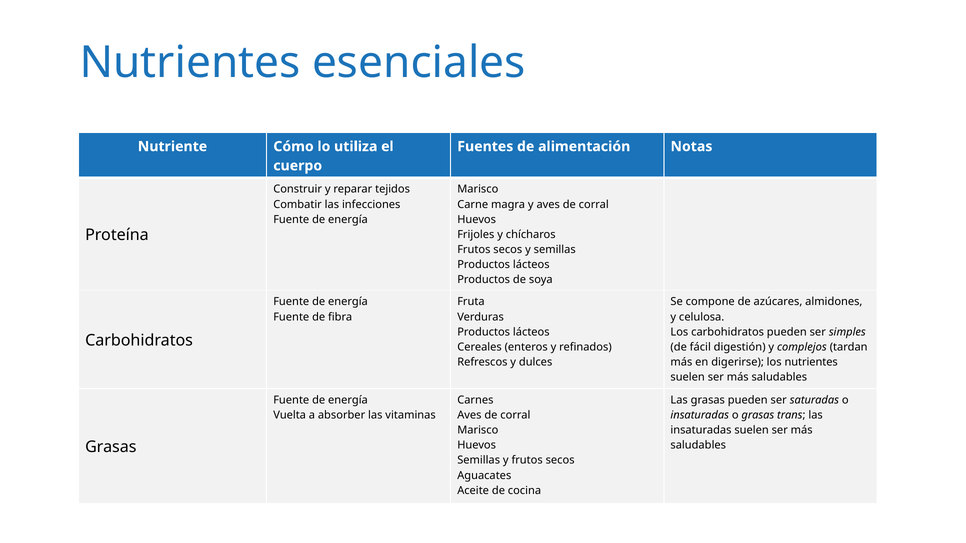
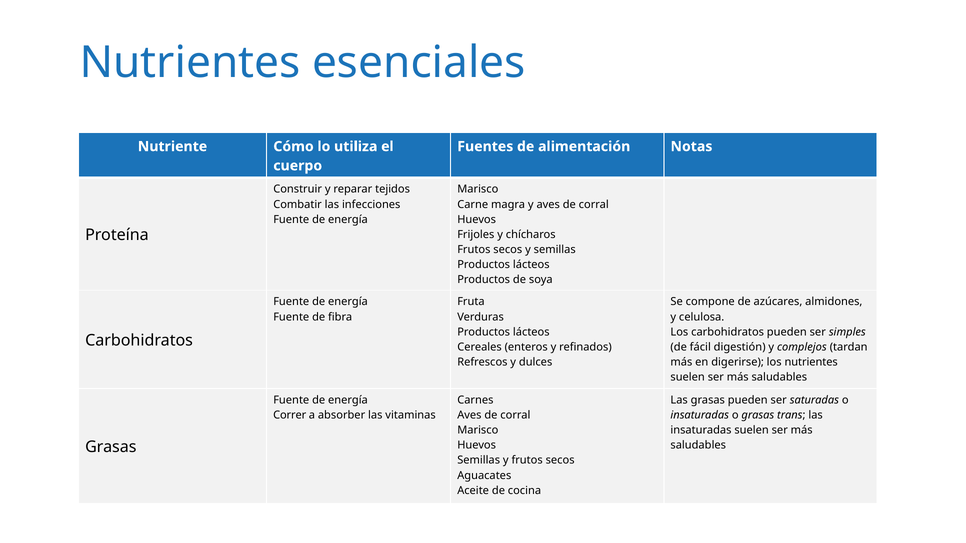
Vuelta: Vuelta -> Correr (290, 415)
